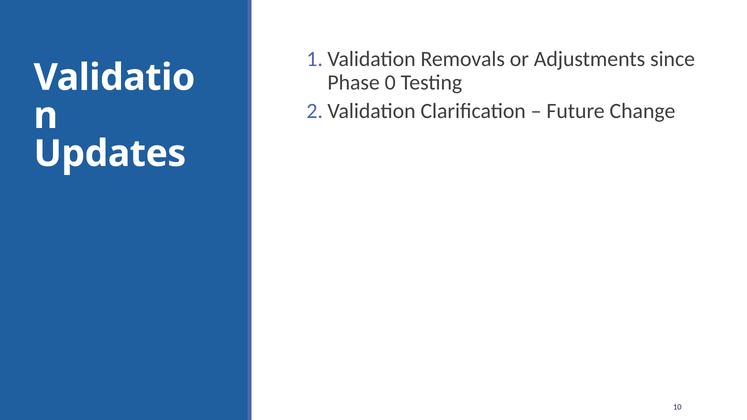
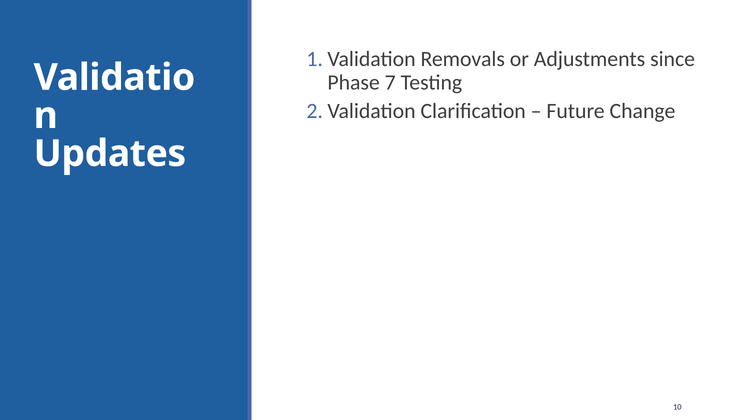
0: 0 -> 7 (390, 83)
